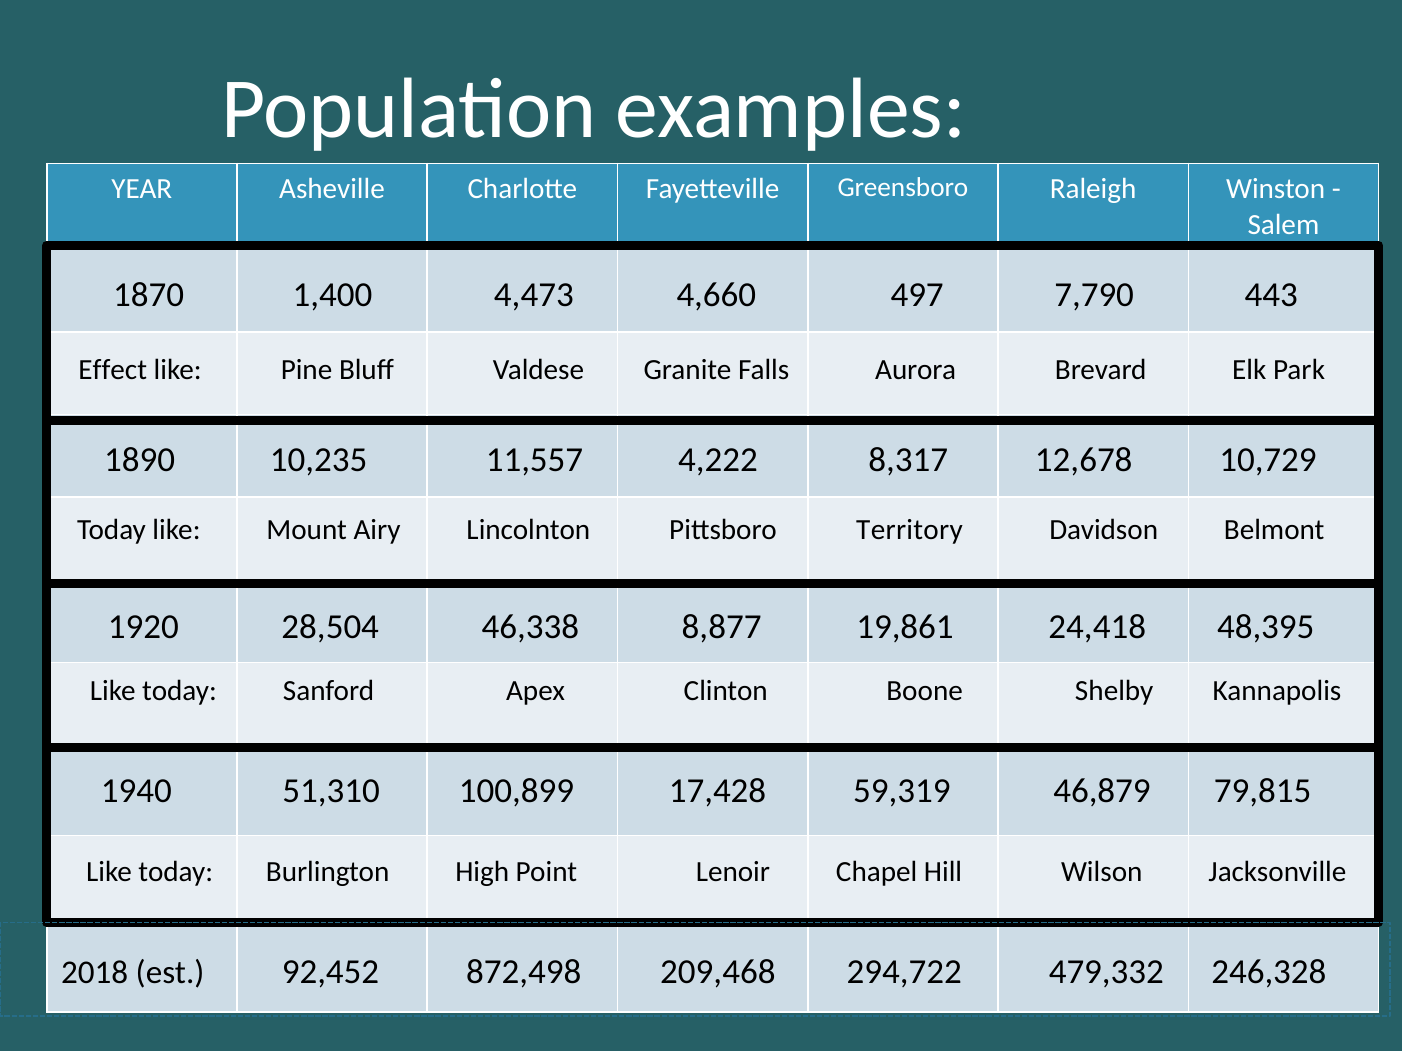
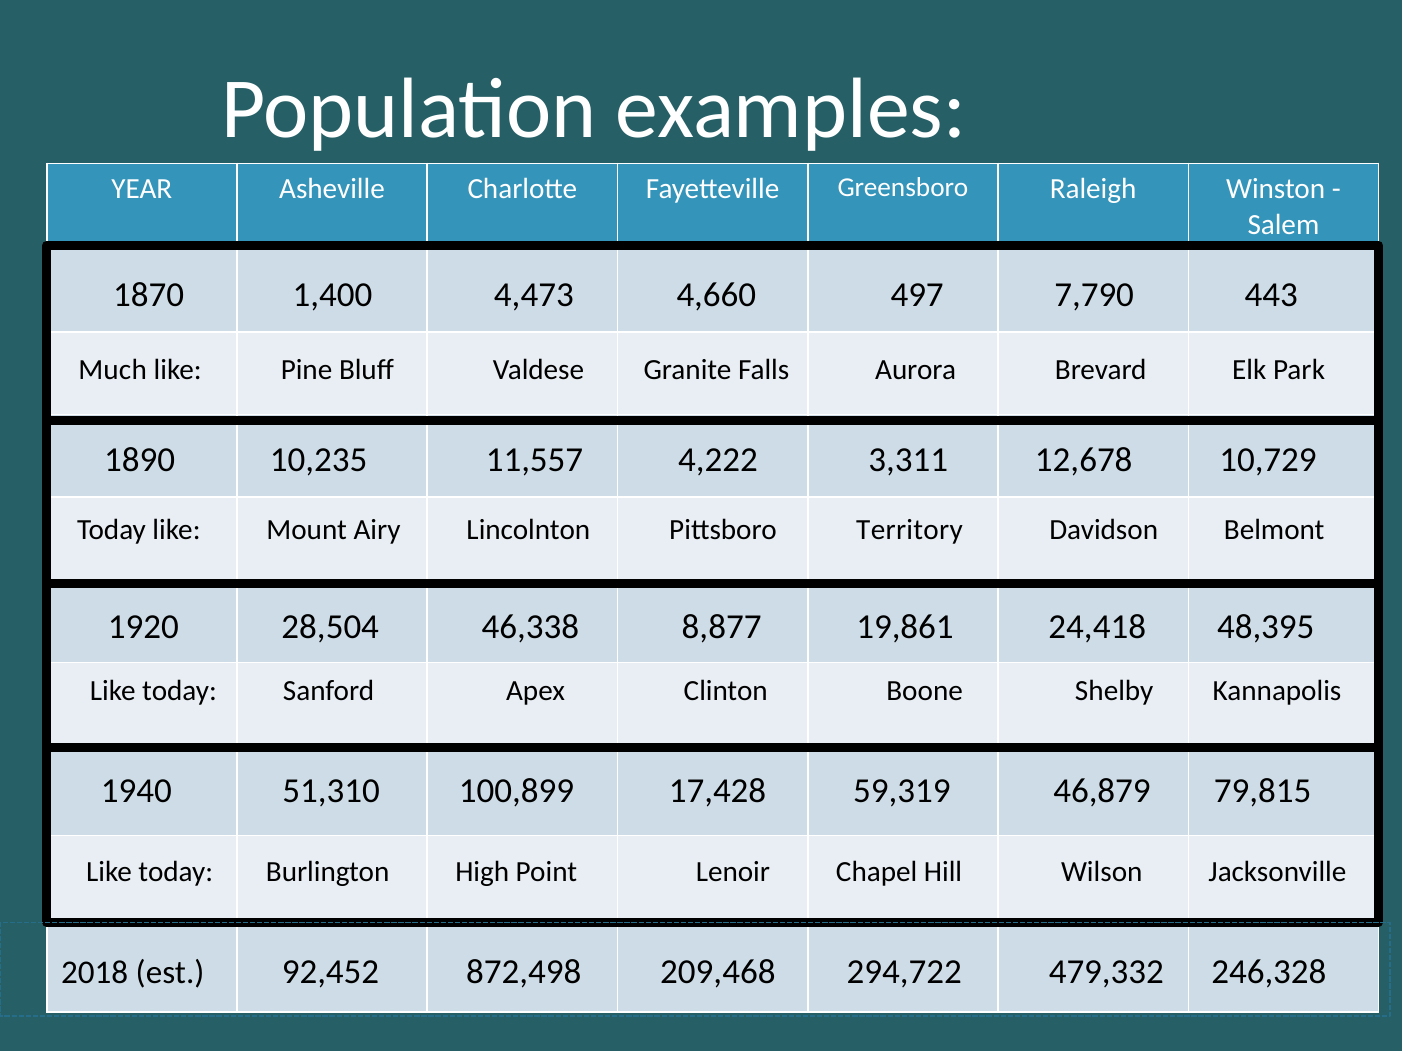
Effect: Effect -> Much (113, 370)
8,317: 8,317 -> 3,311 (908, 460)
